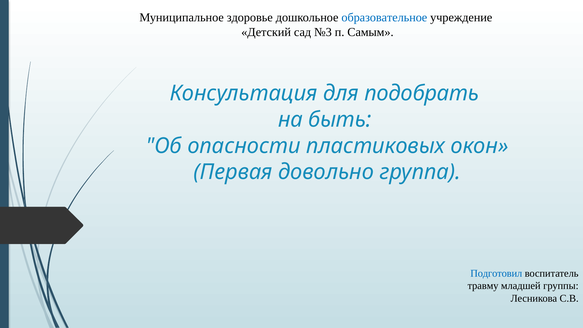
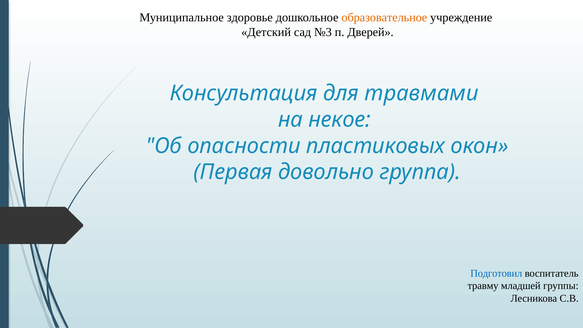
образовательное colour: blue -> orange (384, 17)
Самым: Самым -> Дверей (370, 32)
подобрать: подобрать -> травмами (422, 93)
быть: быть -> некое (340, 120)
